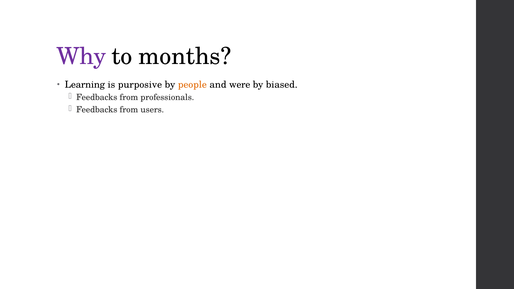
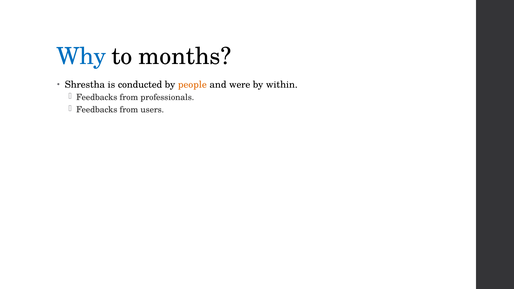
Why colour: purple -> blue (81, 57)
Learning: Learning -> Shrestha (85, 85)
purposive: purposive -> conducted (140, 85)
biased: biased -> within (282, 85)
